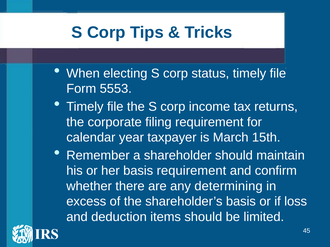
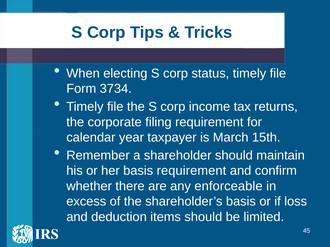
5553: 5553 -> 3734 (116, 89)
determining: determining -> enforceable (228, 187)
